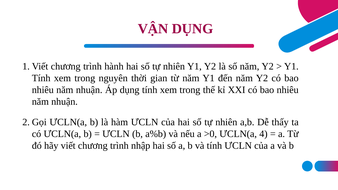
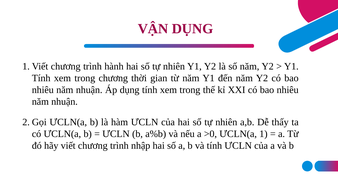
trong nguyên: nguyên -> chương (113, 78)
4: 4 -> 1 (263, 134)
